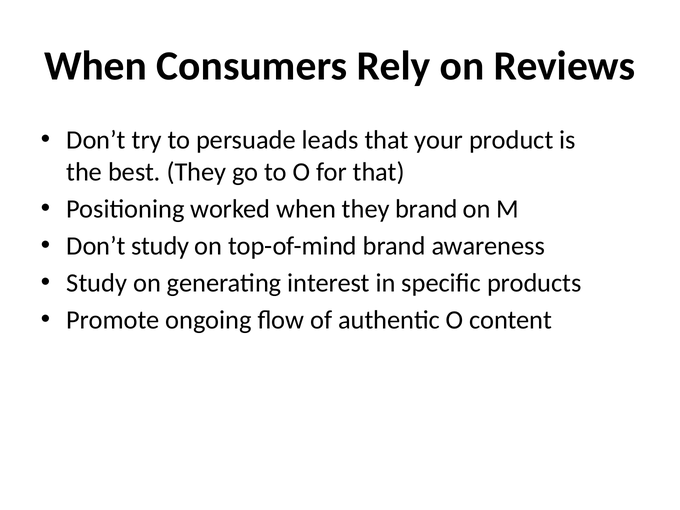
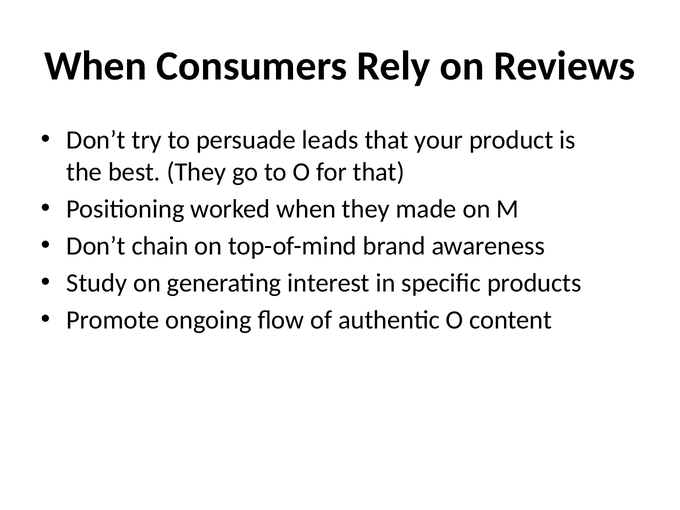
they brand: brand -> made (426, 209)
Don’t study: study -> chain (160, 246)
